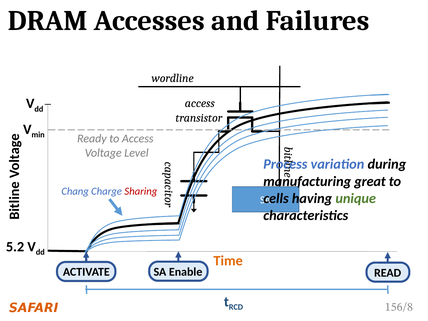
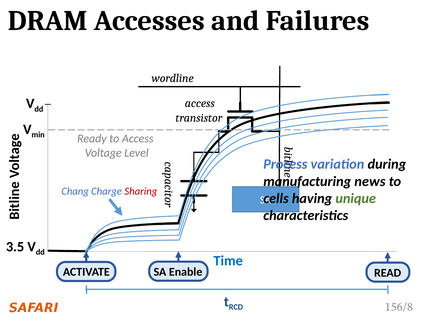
great: great -> news (370, 181)
5.2: 5.2 -> 3.5 (15, 247)
Time colour: orange -> blue (228, 261)
